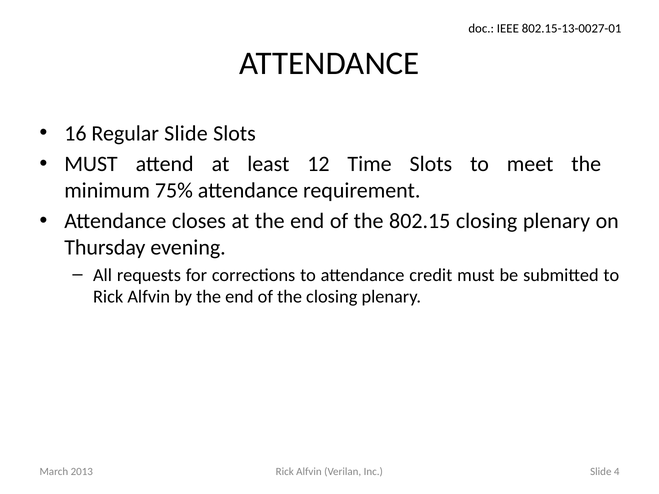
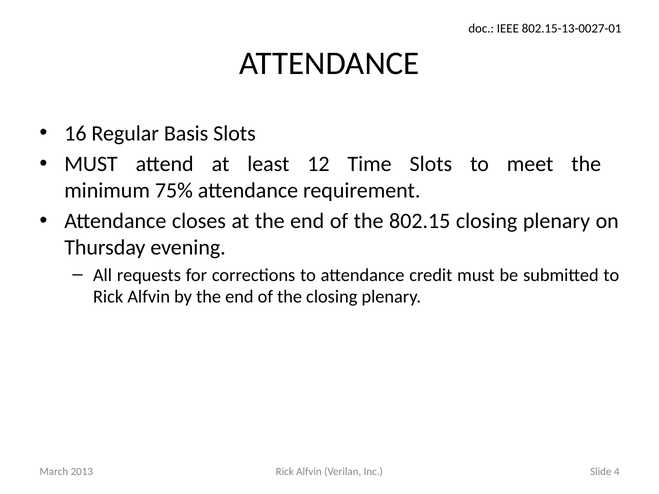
Regular Slide: Slide -> Basis (186, 133)
